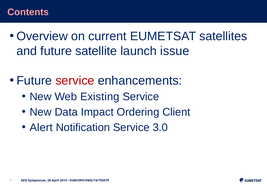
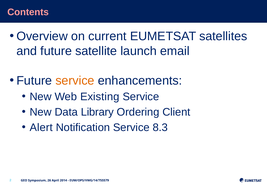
issue: issue -> email (175, 51)
service colour: red -> orange (75, 81)
Impact: Impact -> Library (97, 112)
3.0: 3.0 -> 8.3 (160, 127)
